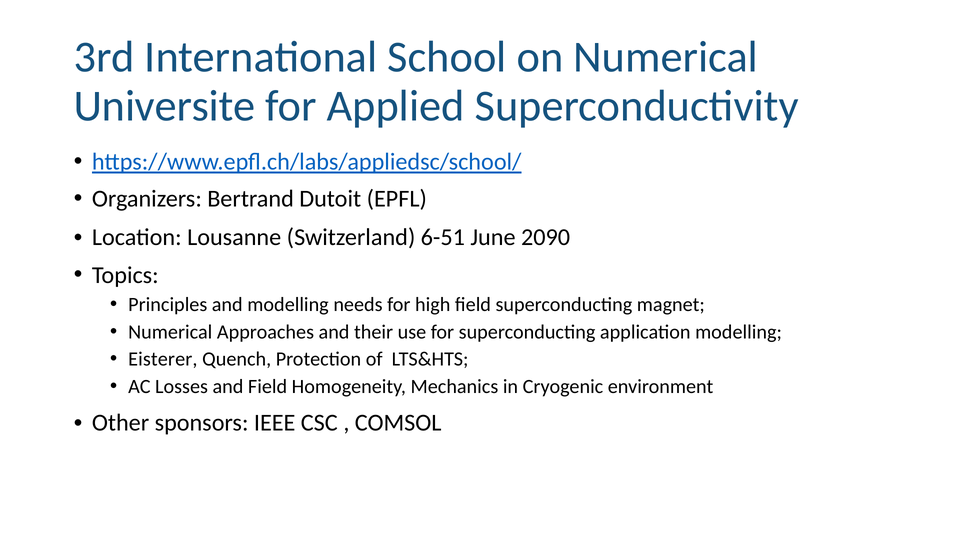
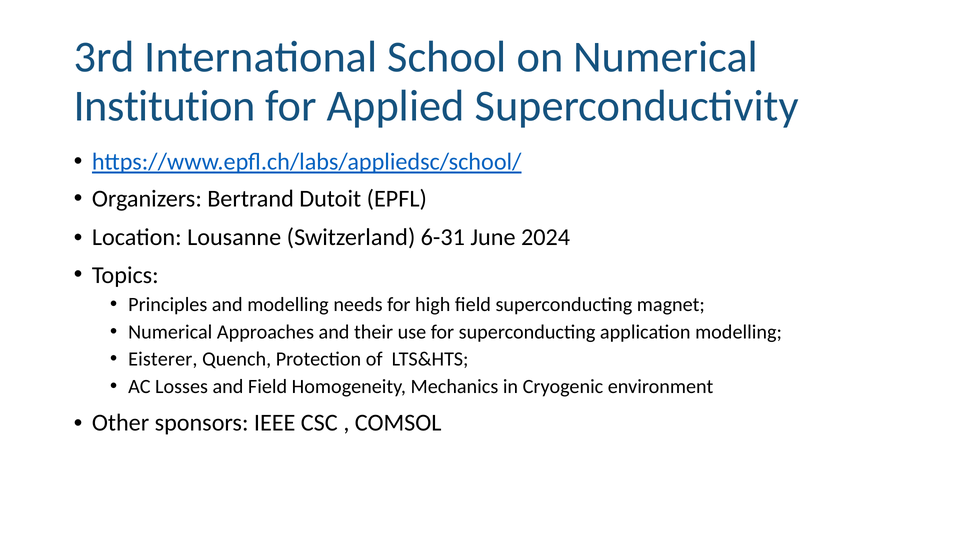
Universite: Universite -> Institution (165, 106)
6-51: 6-51 -> 6-31 (443, 237)
2090: 2090 -> 2024 (546, 237)
